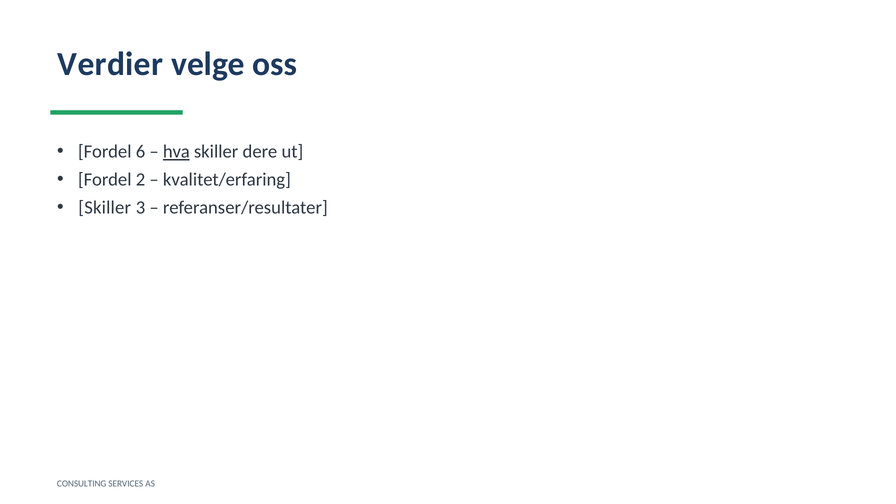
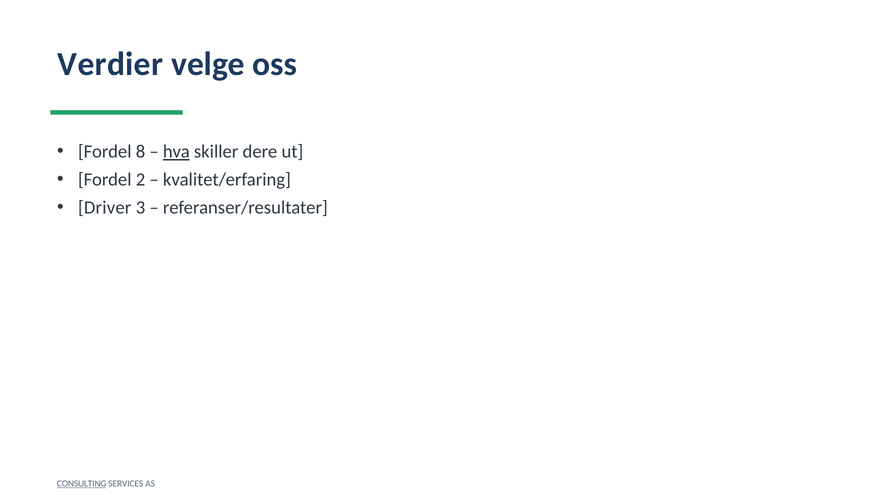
6: 6 -> 8 (141, 152)
Skiller: Skiller -> Driver (105, 208)
CONSULTING underline: none -> present (82, 484)
